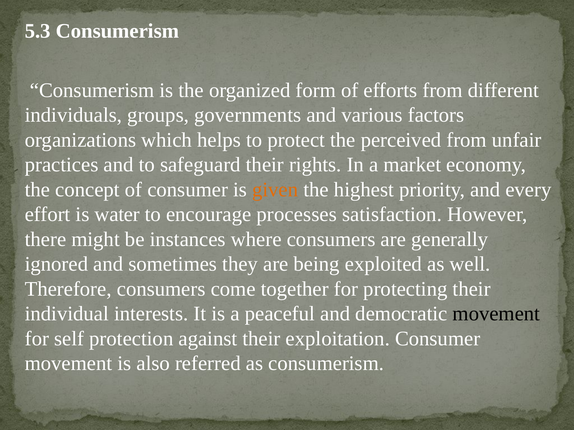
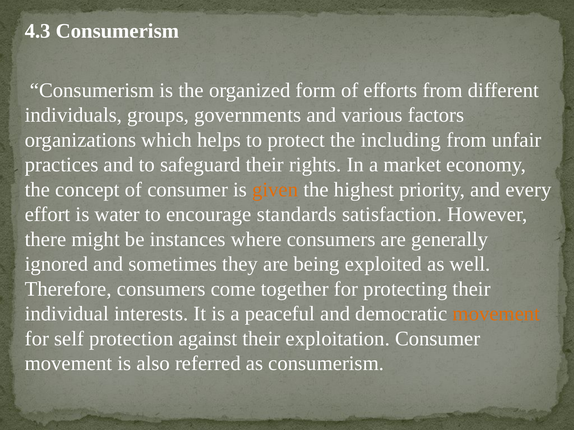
5.3: 5.3 -> 4.3 (38, 31)
perceived: perceived -> including (401, 140)
processes: processes -> standards (297, 215)
movement colour: black -> orange (496, 314)
